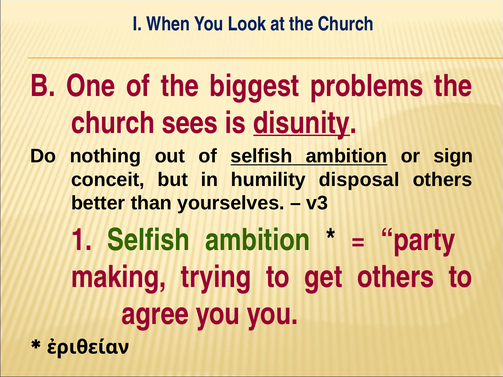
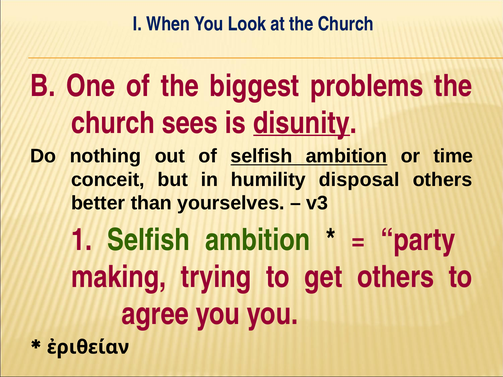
sign: sign -> time (453, 156)
